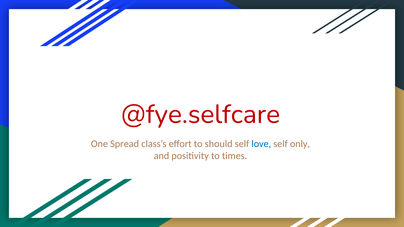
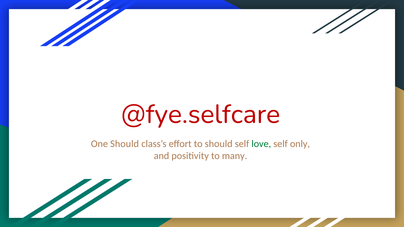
One Spread: Spread -> Should (125, 144)
love colour: blue -> green (261, 144)
times: times -> many (235, 156)
